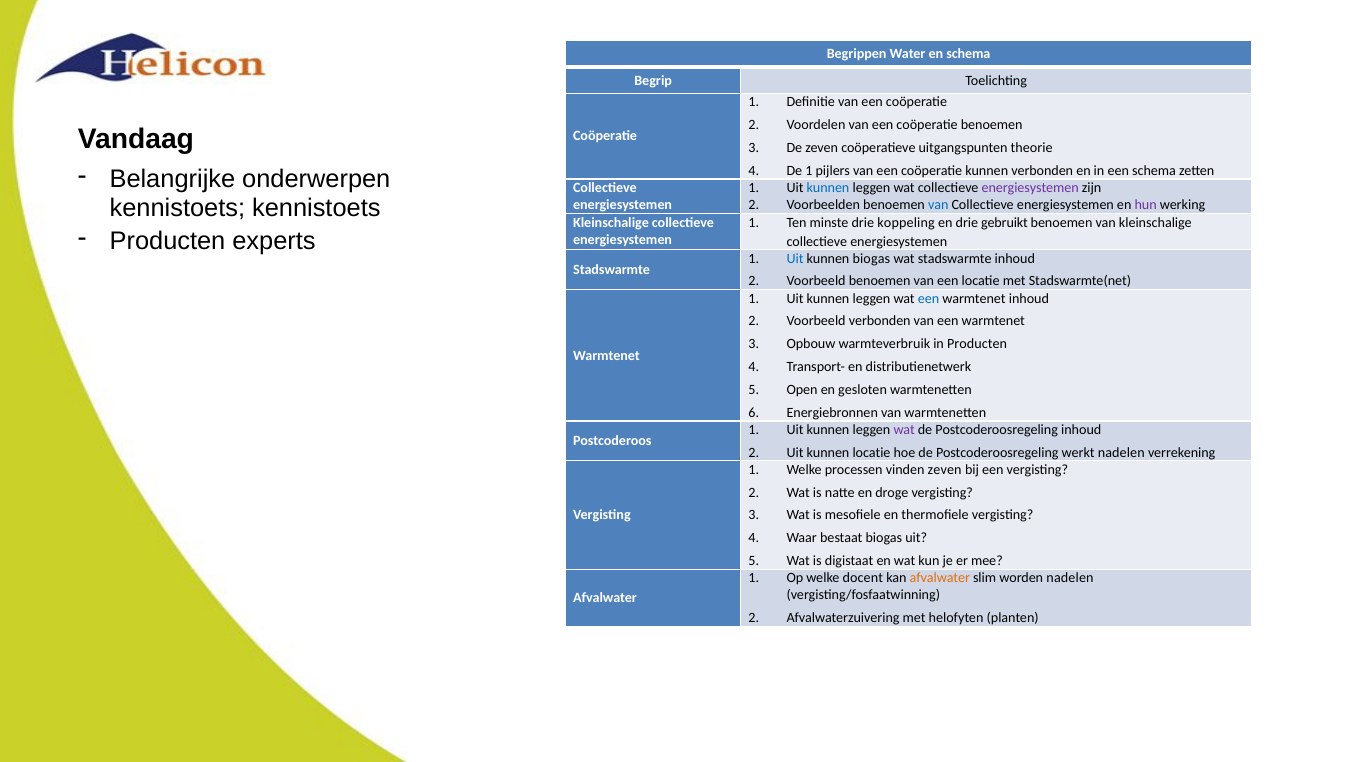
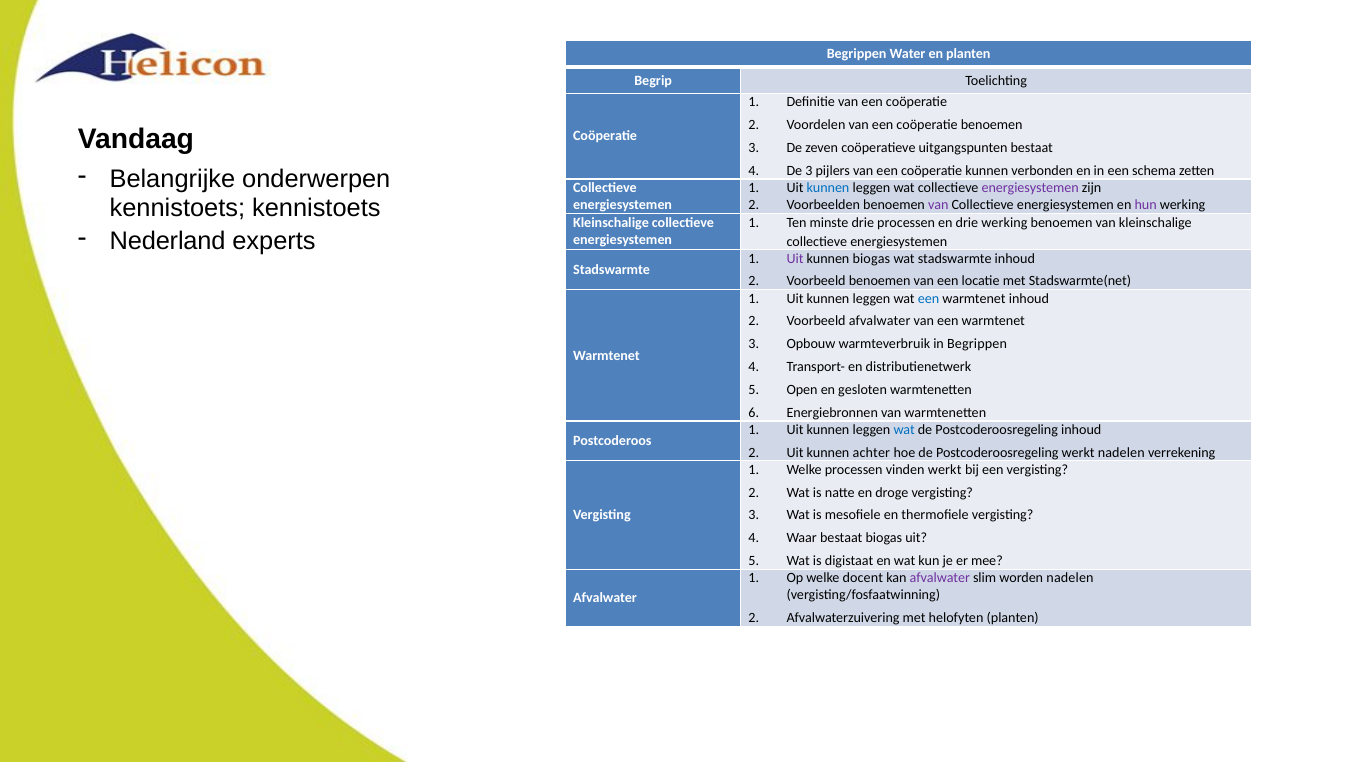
en schema: schema -> planten (968, 54)
uitgangspunten theorie: theorie -> bestaat (1032, 148)
De 1: 1 -> 3 (809, 171)
van colour: blue -> purple (938, 205)
drie koppeling: koppeling -> processen (906, 223)
drie gebruikt: gebruikt -> werking (1004, 223)
Producten: Producten -> Nederland (168, 241)
Uit colour: blue -> purple (795, 259)
Voorbeeld verbonden: verbonden -> afvalwater (880, 321)
in Producten: Producten -> Begrippen (977, 344)
wat colour: purple -> blue (904, 430)
kunnen locatie: locatie -> achter (871, 453)
vinden zeven: zeven -> werkt (945, 470)
afvalwater colour: orange -> purple (940, 578)
